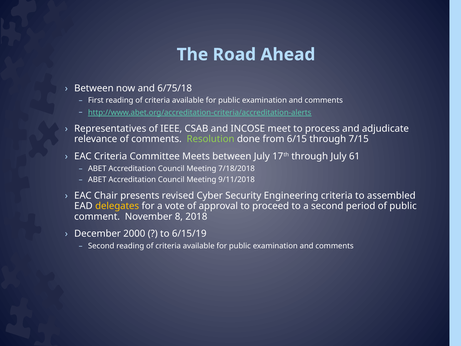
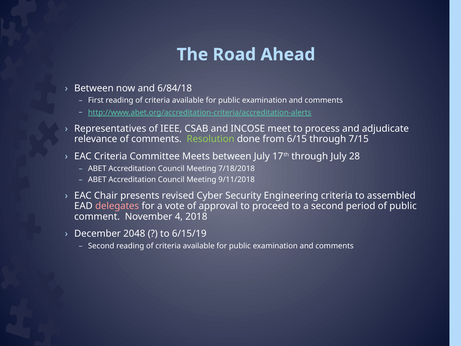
6/75/18: 6/75/18 -> 6/84/18 (175, 88)
61: 61 -> 28 (354, 156)
delegates colour: yellow -> pink (117, 206)
8: 8 -> 4 (179, 216)
2000: 2000 -> 2048 (134, 233)
